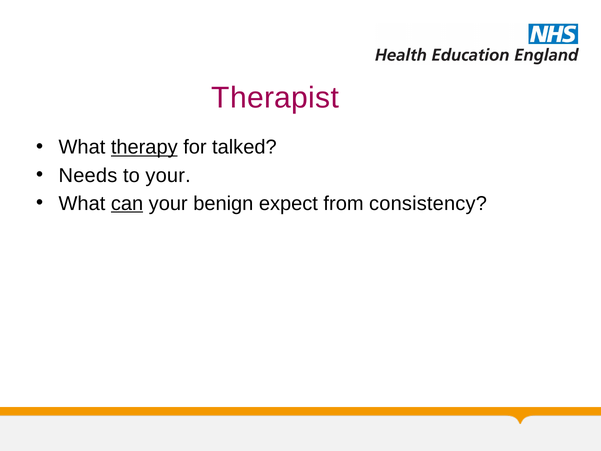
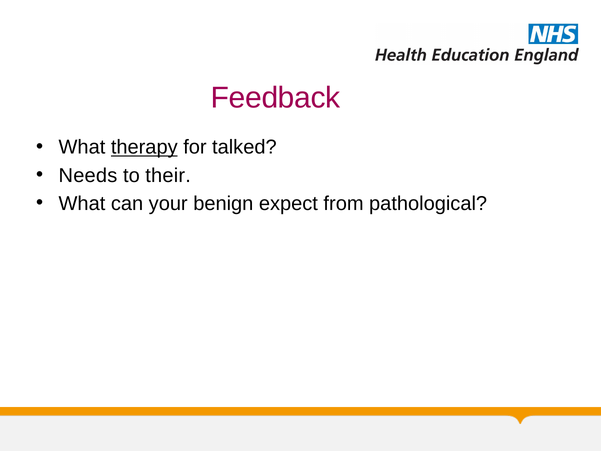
Therapist: Therapist -> Feedback (276, 98)
to your: your -> their (168, 175)
can underline: present -> none (127, 203)
consistency: consistency -> pathological (428, 203)
